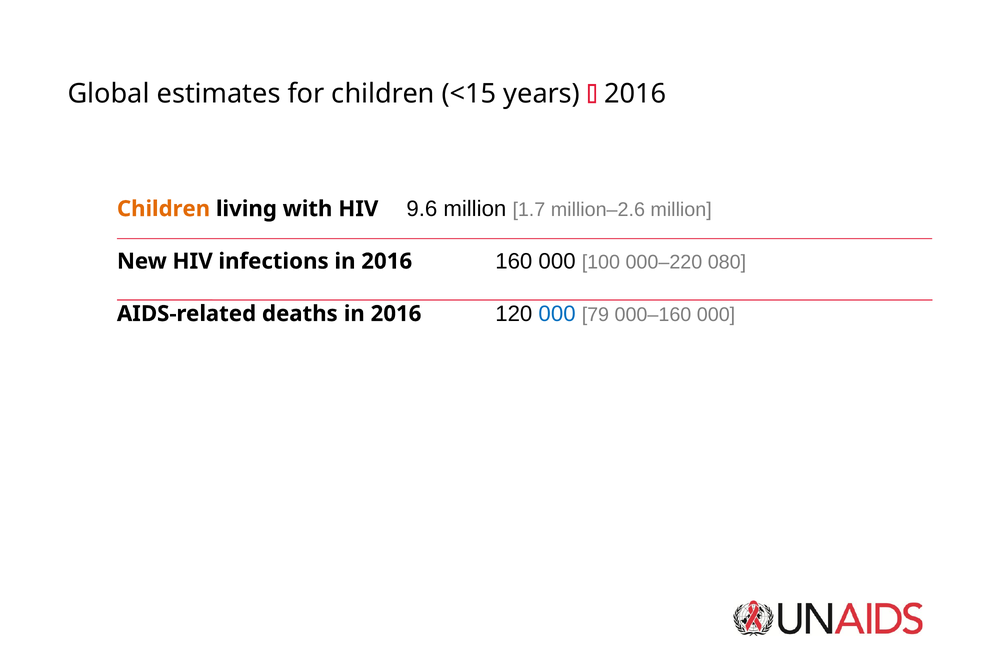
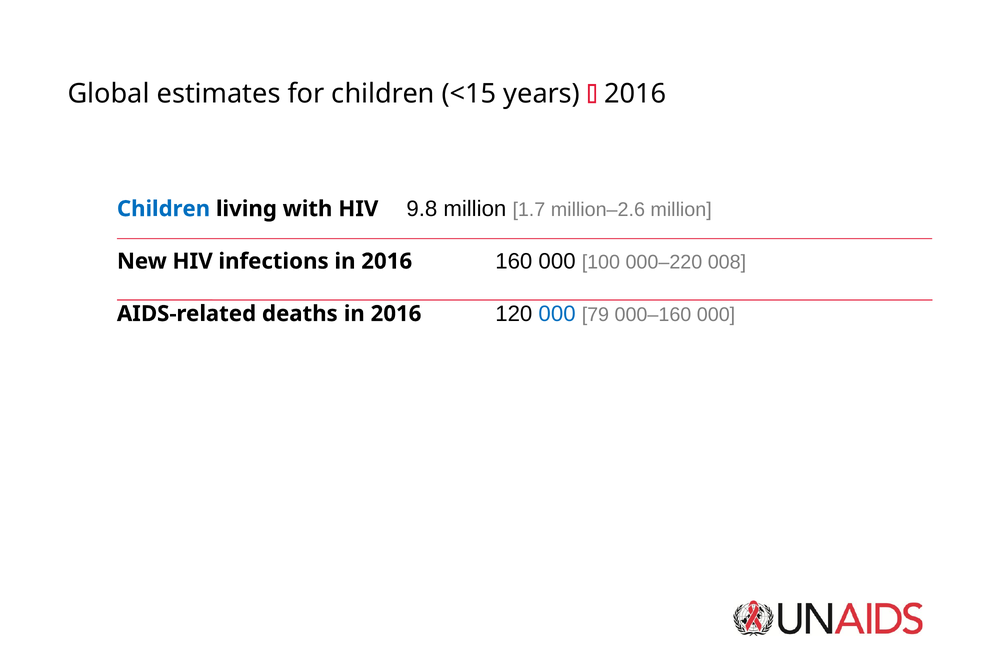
Children colour: orange -> blue (164, 209)
9.6: 9.6 -> 9.8 (422, 209)
080: 080 -> 008 (727, 262)
